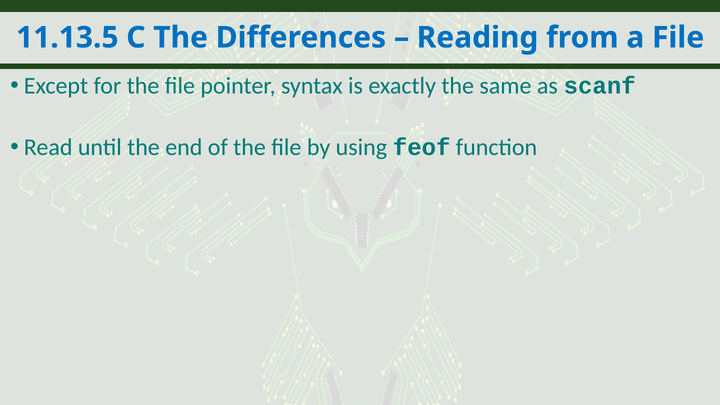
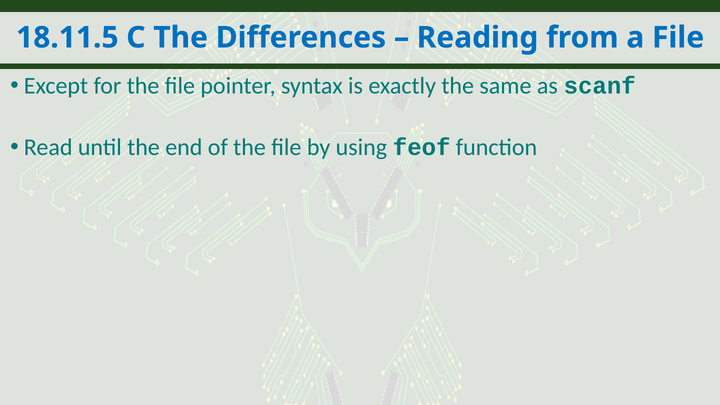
11.13.5: 11.13.5 -> 18.11.5 (67, 38)
